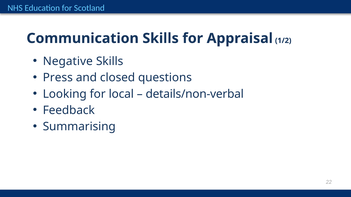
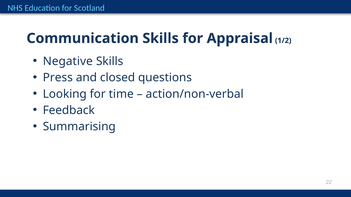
local: local -> time (121, 94)
details/non-verbal: details/non-verbal -> action/non-verbal (195, 94)
